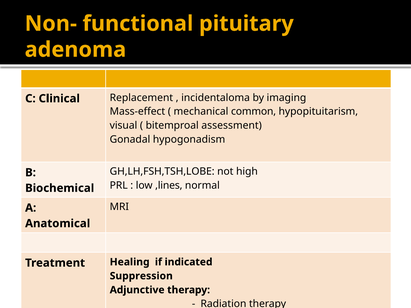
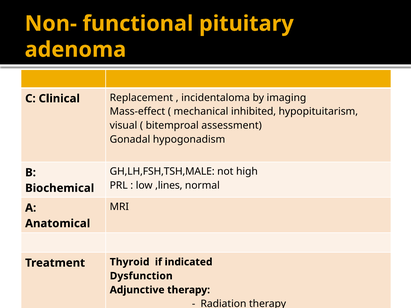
common: common -> inhibited (254, 112)
GH,LH,FSH,TSH,LOBE: GH,LH,FSH,TSH,LOBE -> GH,LH,FSH,TSH,MALE (162, 172)
Healing: Healing -> Thyroid (130, 262)
Suppression: Suppression -> Dysfunction (141, 276)
